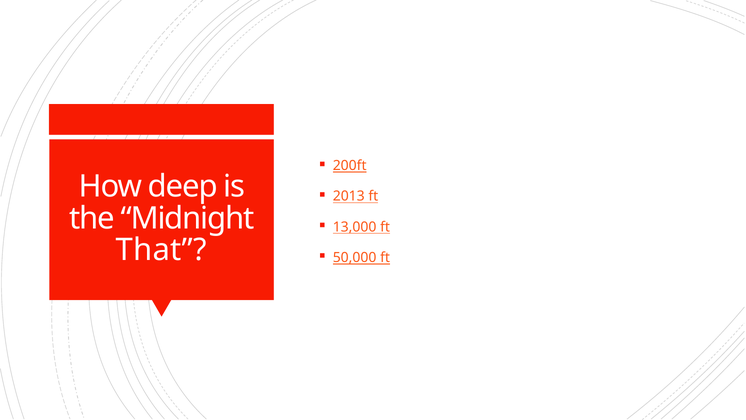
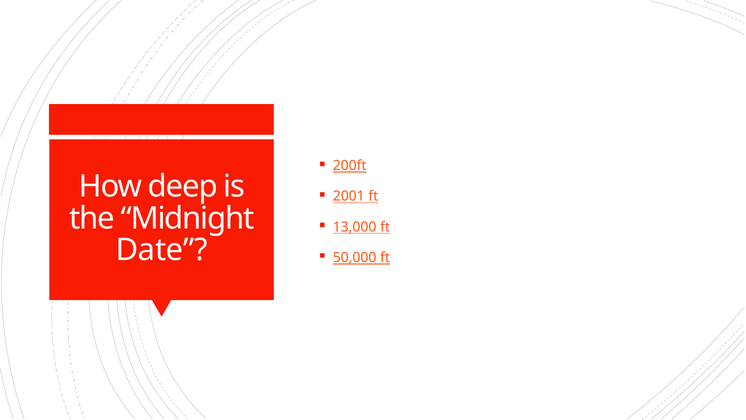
2013: 2013 -> 2001 (349, 196)
That: That -> Date (162, 250)
